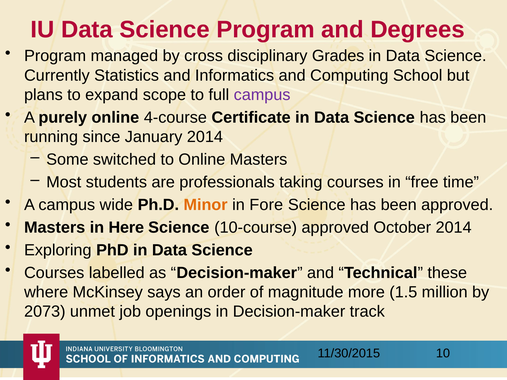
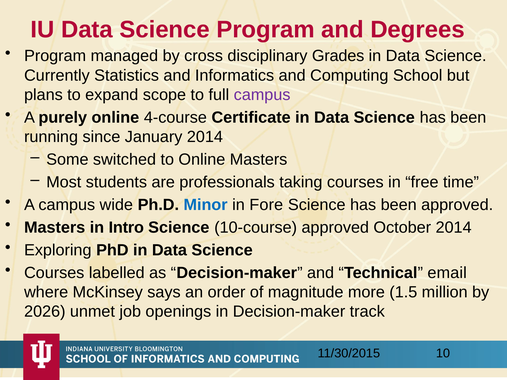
Minor colour: orange -> blue (206, 205)
Here: Here -> Intro (126, 228)
these: these -> email (447, 273)
2073: 2073 -> 2026 (45, 312)
